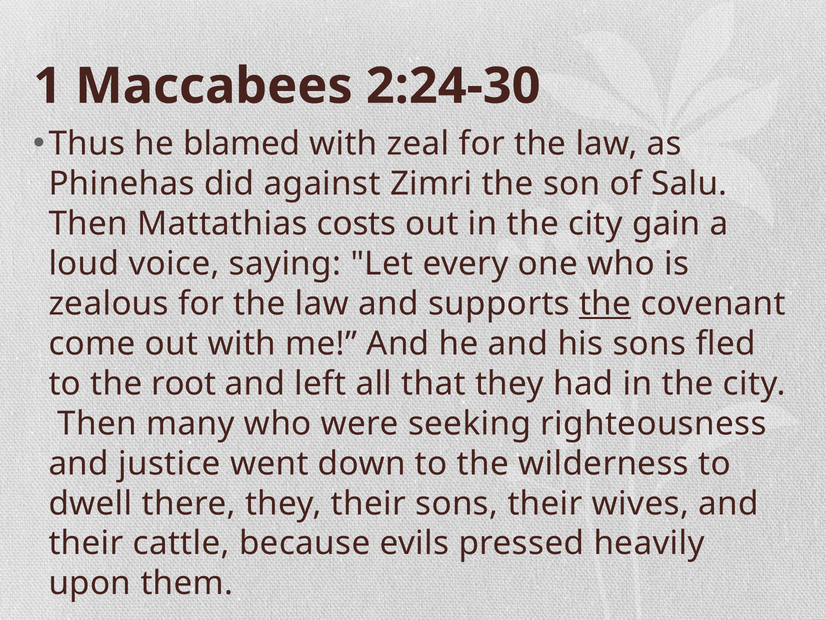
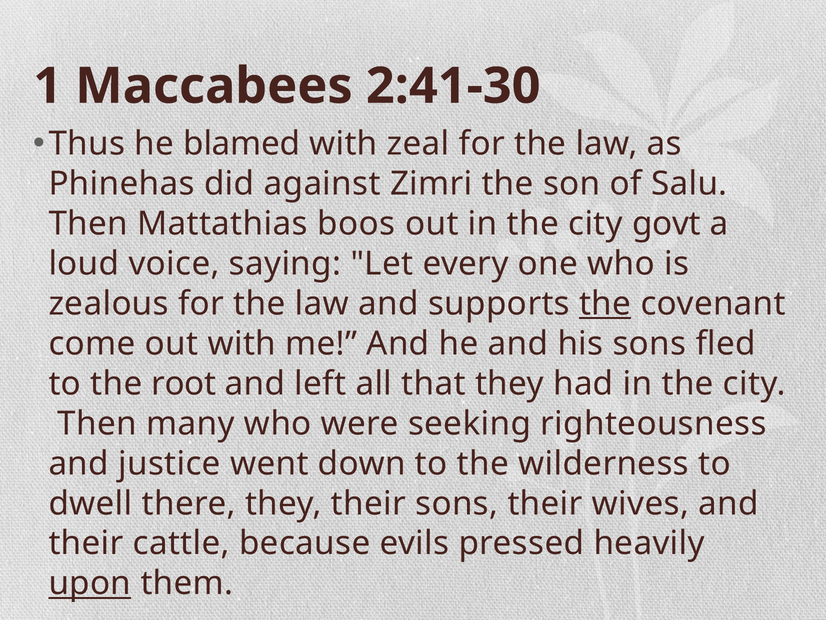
2:24-30: 2:24-30 -> 2:41-30 (453, 86)
costs: costs -> boos (356, 224)
gain: gain -> govt (666, 224)
upon underline: none -> present (90, 583)
